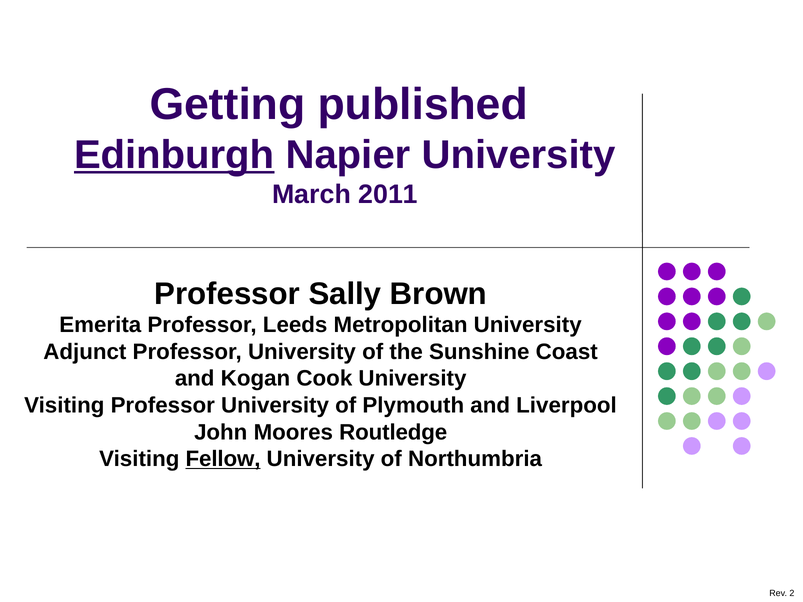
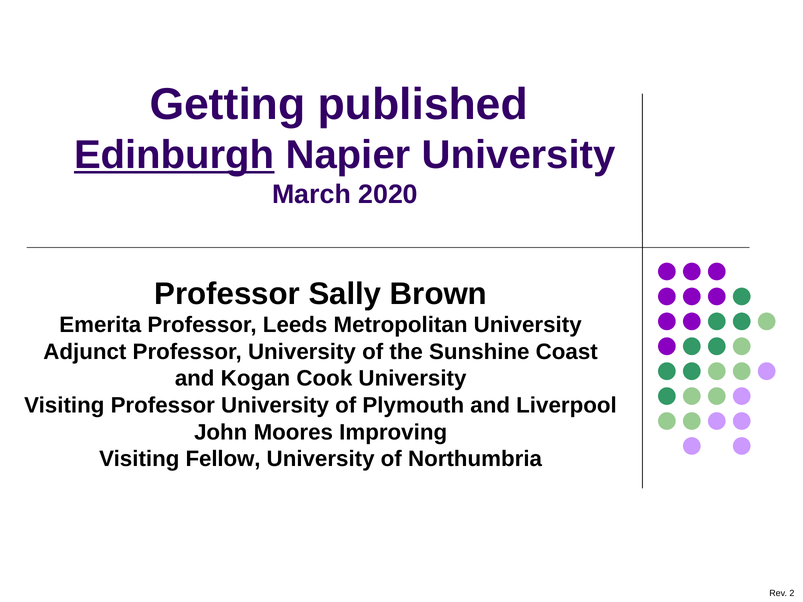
2011: 2011 -> 2020 (388, 194)
Routledge: Routledge -> Improving (393, 432)
Fellow underline: present -> none (223, 459)
